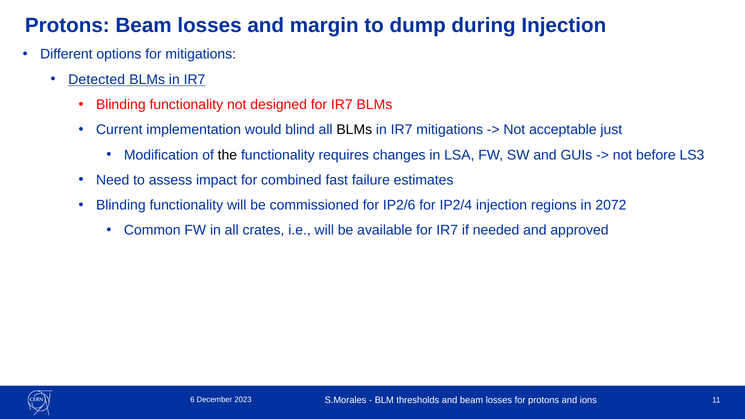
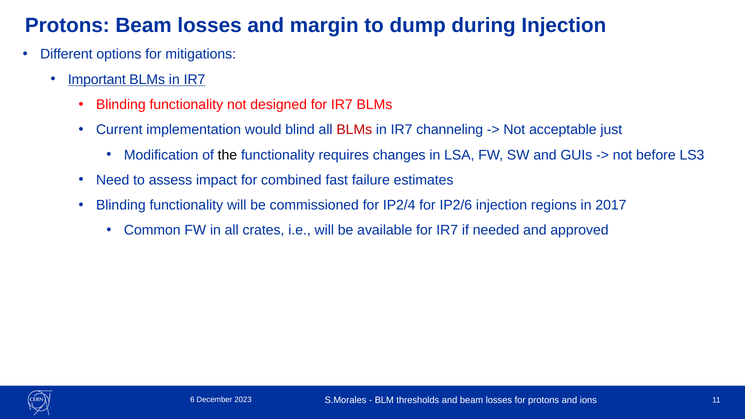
Detected: Detected -> Important (97, 80)
BLMs colour: black -> red (354, 130)
IR7 mitigations: mitigations -> channeling (450, 130)
IP2/6: IP2/6 -> IP2/4 (399, 205)
IP2/4: IP2/4 -> IP2/6 (456, 205)
2072: 2072 -> 2017 (611, 205)
